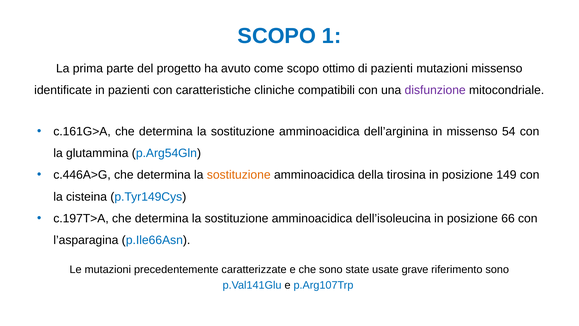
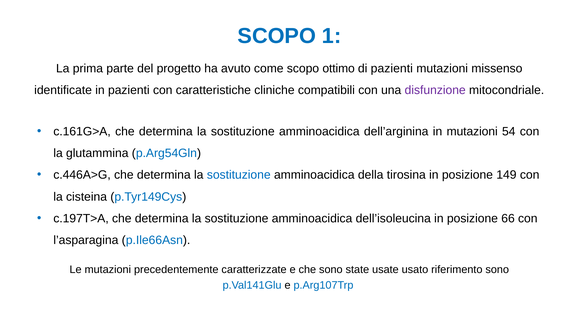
in missenso: missenso -> mutazioni (472, 131)
sostituzione colour: orange -> blue (239, 175)
grave: grave -> usato (415, 269)
